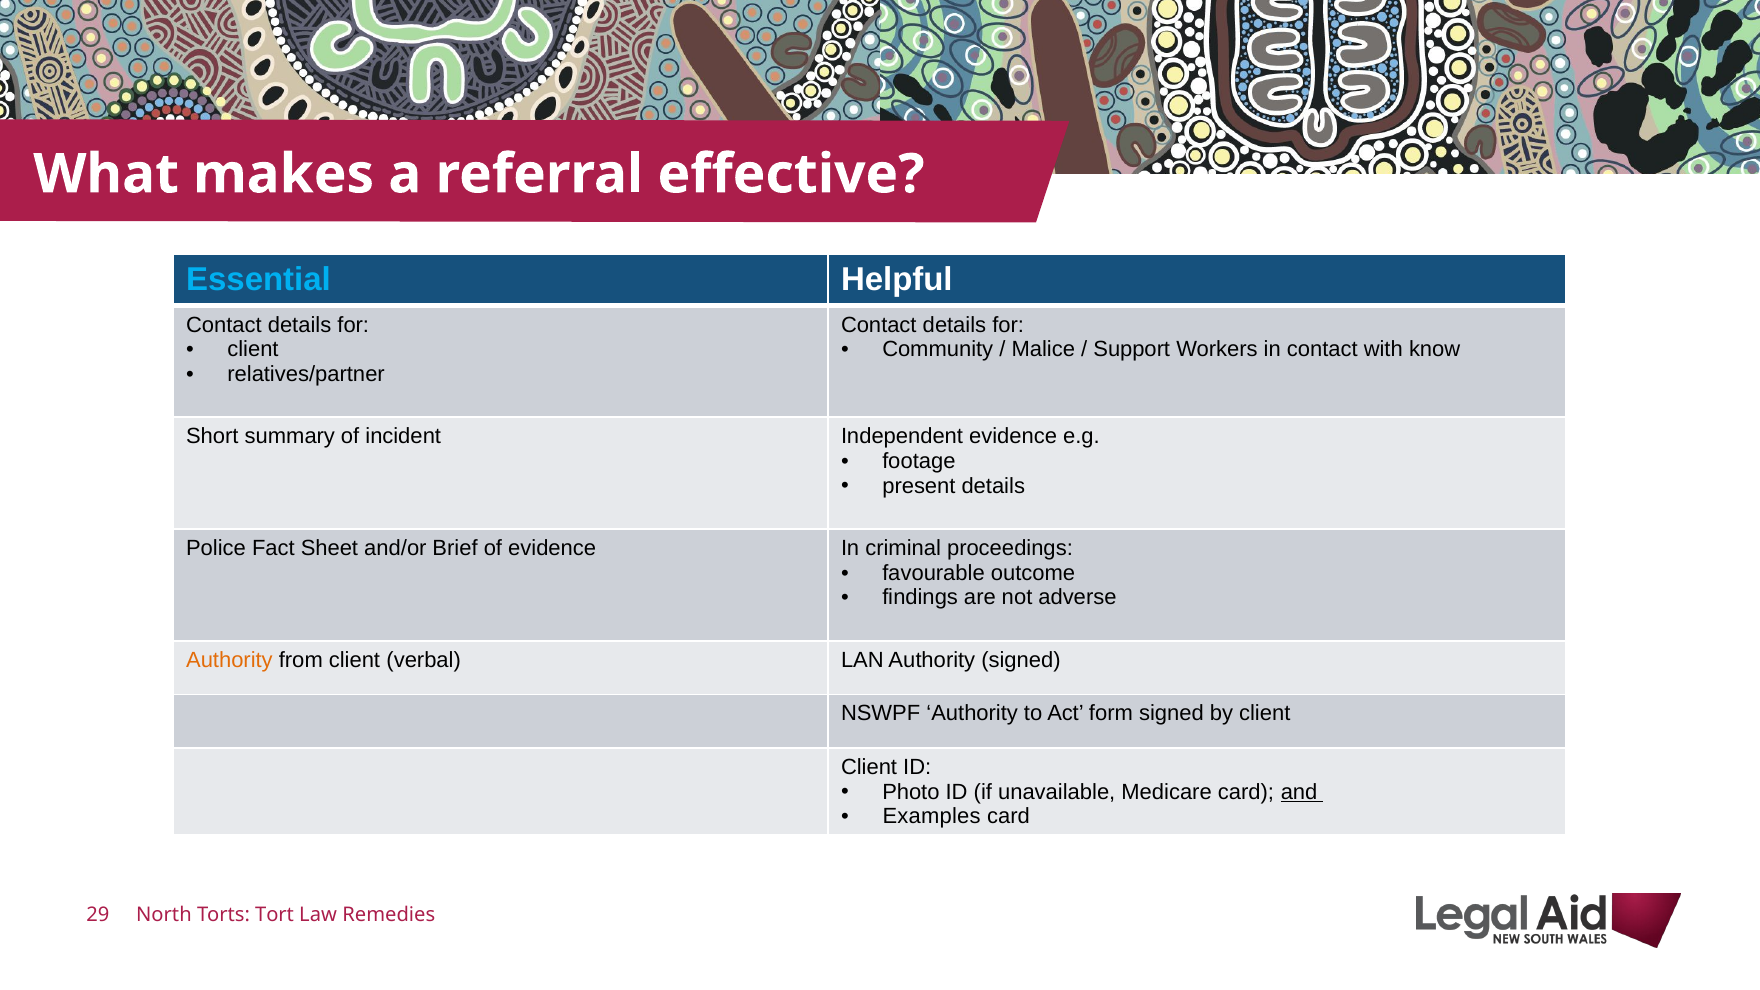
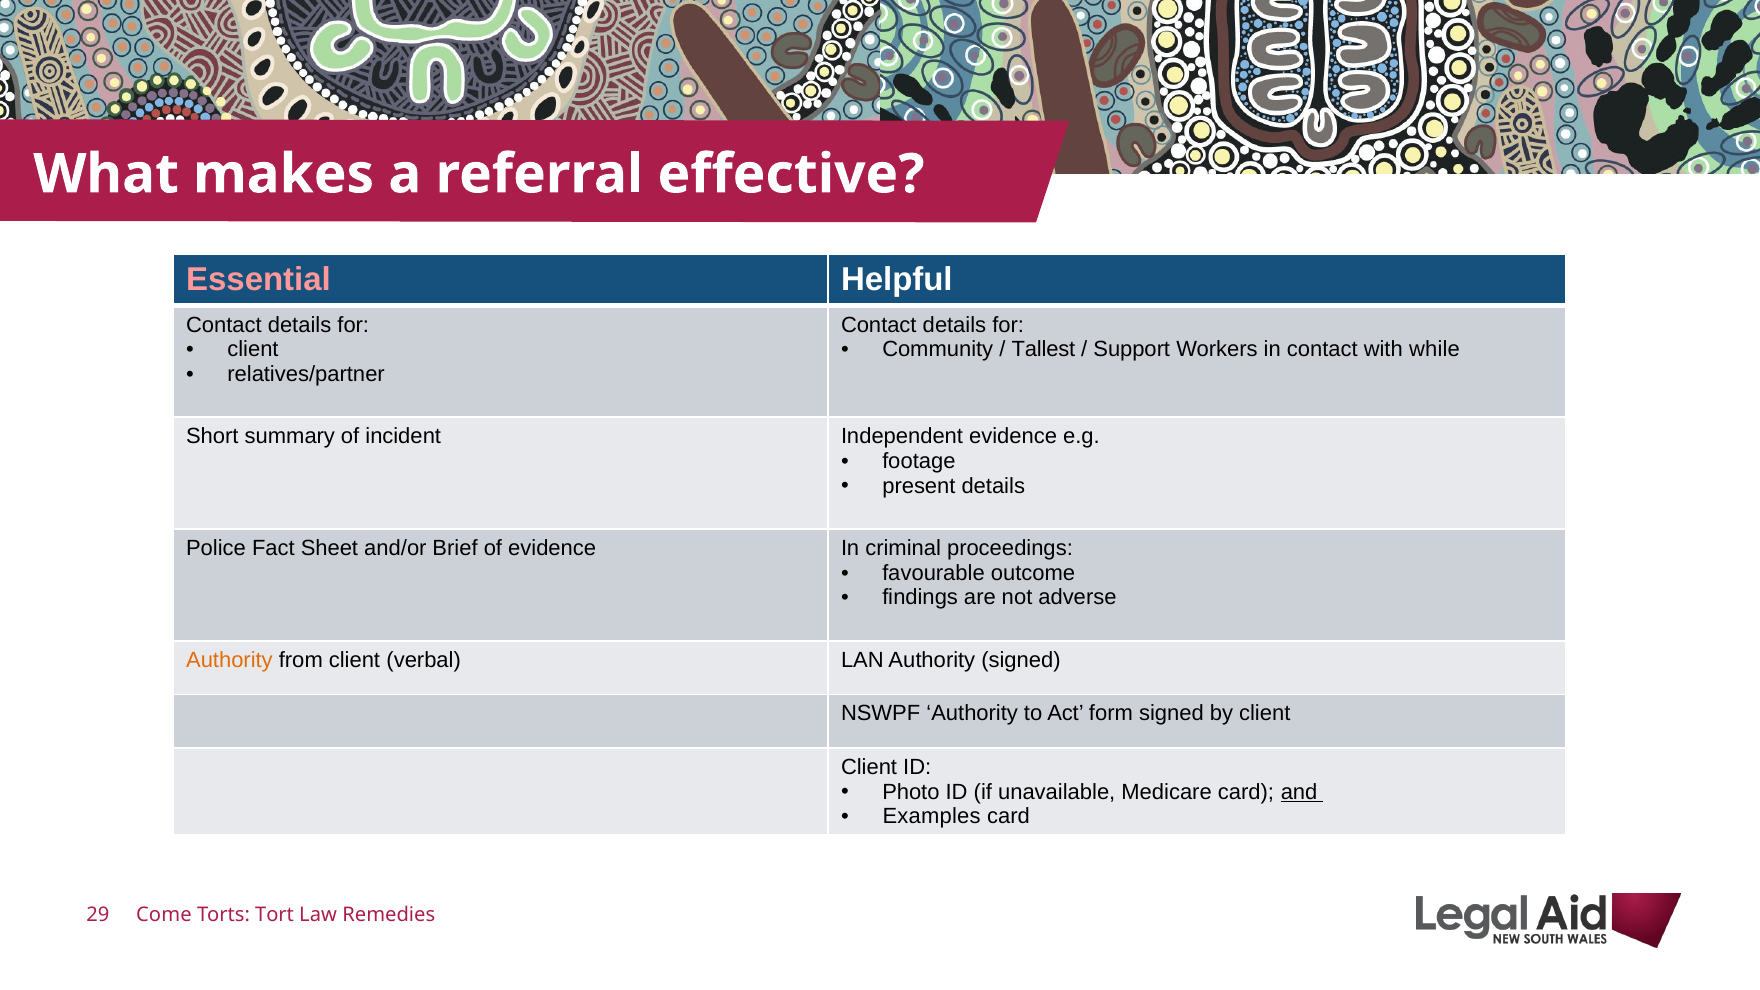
Essential colour: light blue -> pink (258, 280)
Malice: Malice -> Tallest (1043, 349)
know: know -> while (1434, 349)
North: North -> Come (164, 914)
